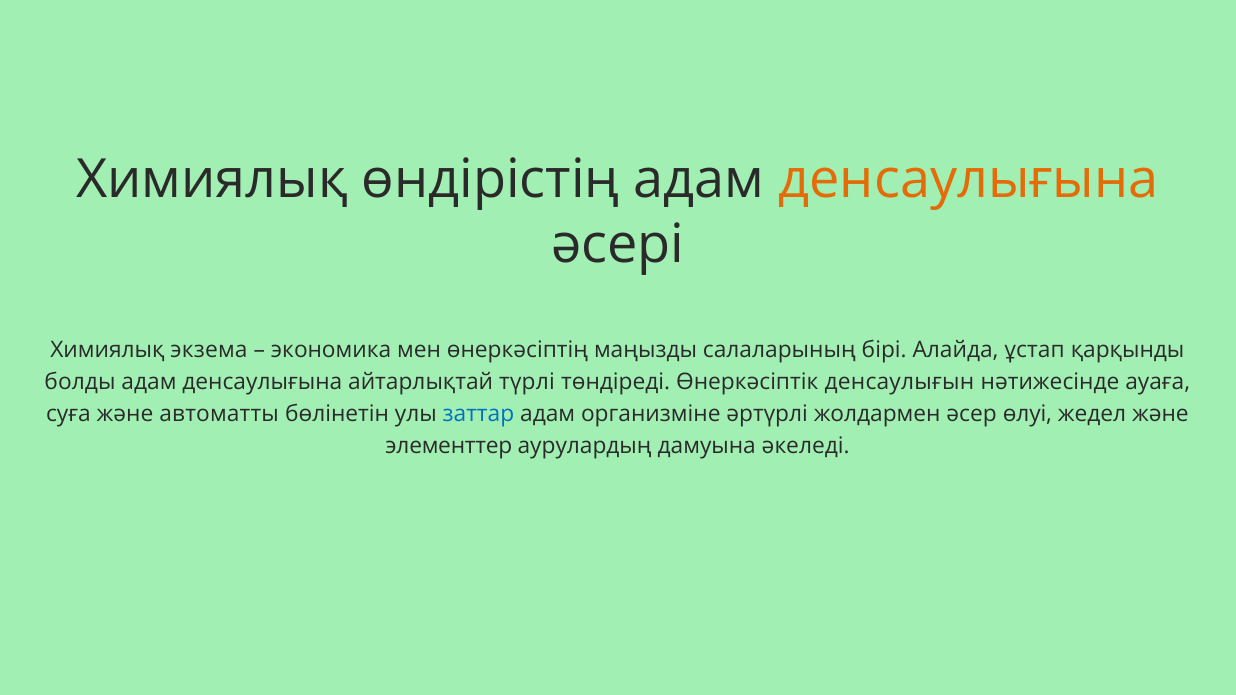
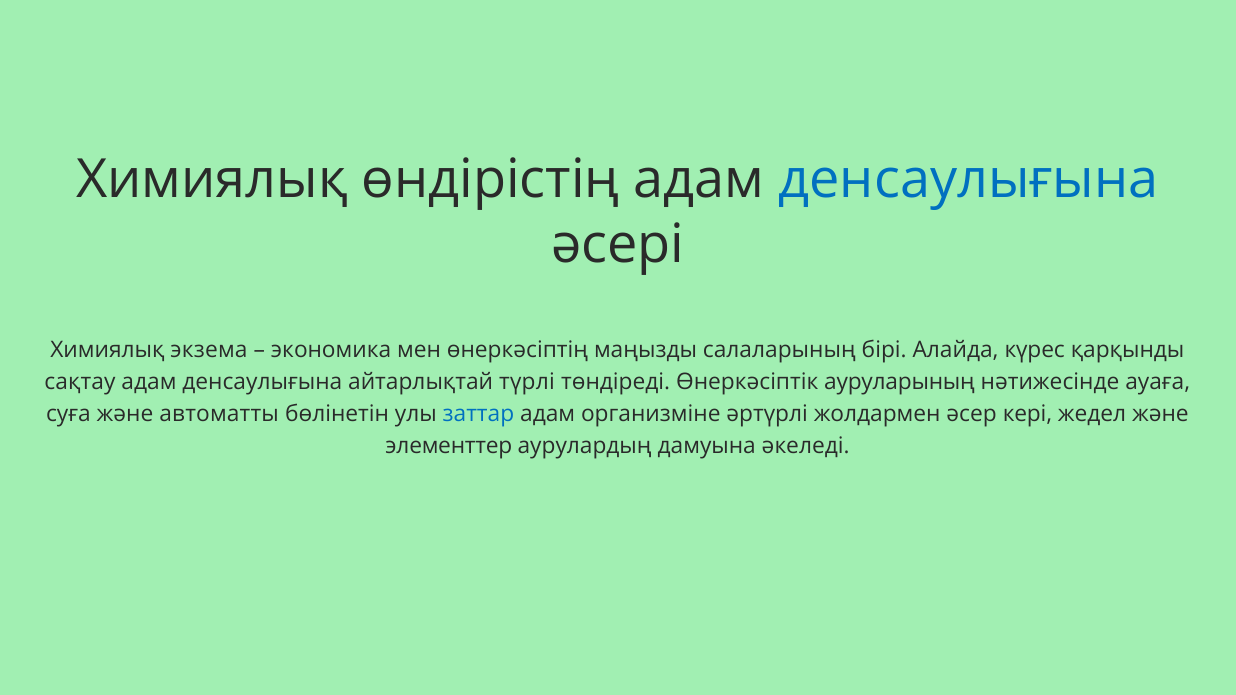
денсаулығына colour: orange -> blue (969, 180)
ұстап: ұстап -> күрес (1035, 350)
болды: болды -> сақтау (80, 382)
денсаулығын: денсаулығын -> ауруларының (900, 382)
өлуі: өлуі -> кері (1027, 414)
